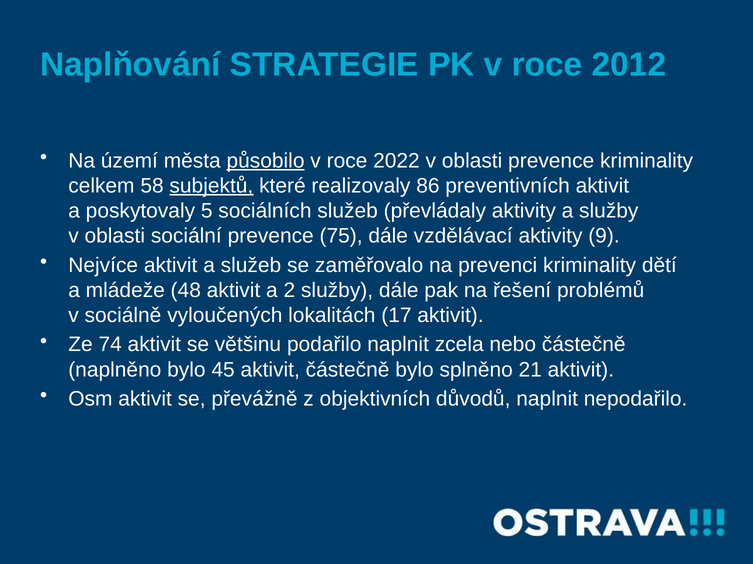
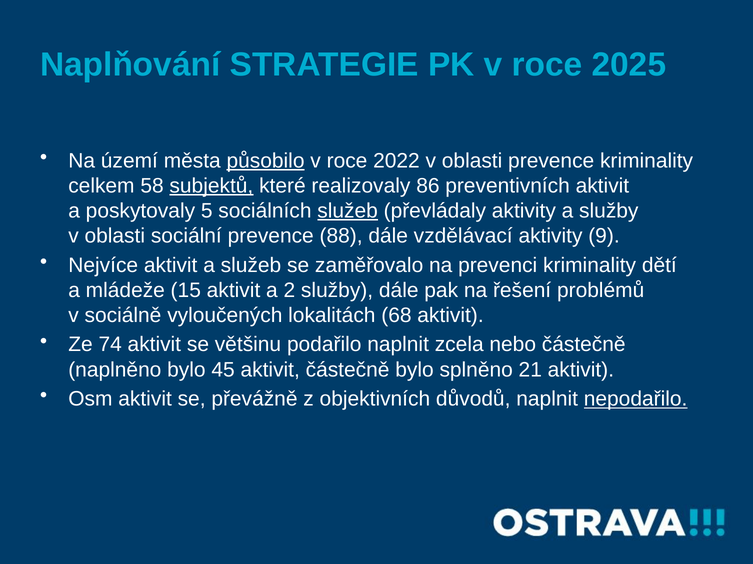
2012: 2012 -> 2025 (629, 65)
služeb underline: none -> present (348, 211)
75: 75 -> 88 (341, 236)
48: 48 -> 15 (186, 291)
17: 17 -> 68 (396, 316)
nepodařilo underline: none -> present (636, 399)
